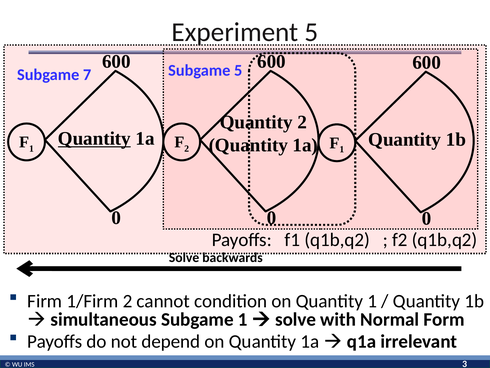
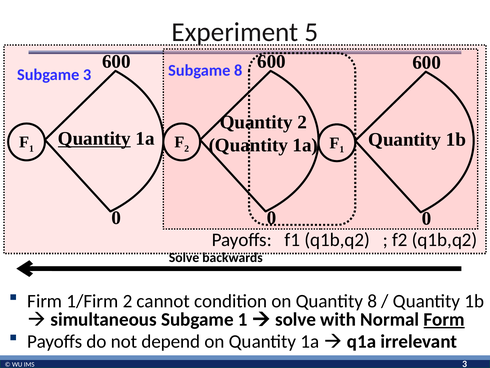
Subgame 5: 5 -> 8 (238, 71)
Subgame 7: 7 -> 3 (87, 75)
Quantity 1: 1 -> 8 (372, 301)
Form underline: none -> present (444, 319)
